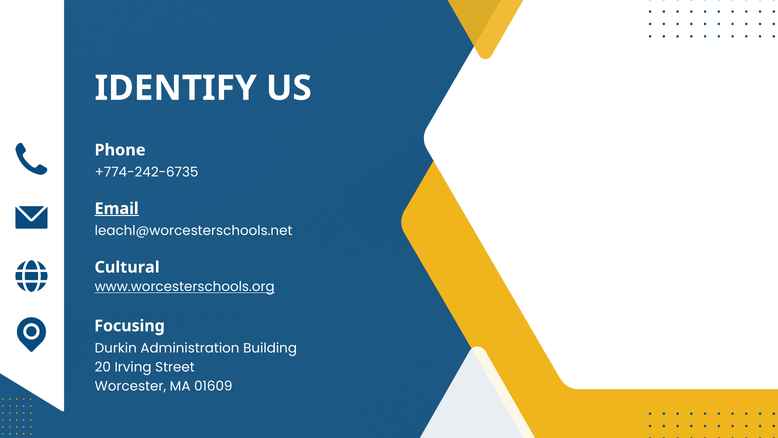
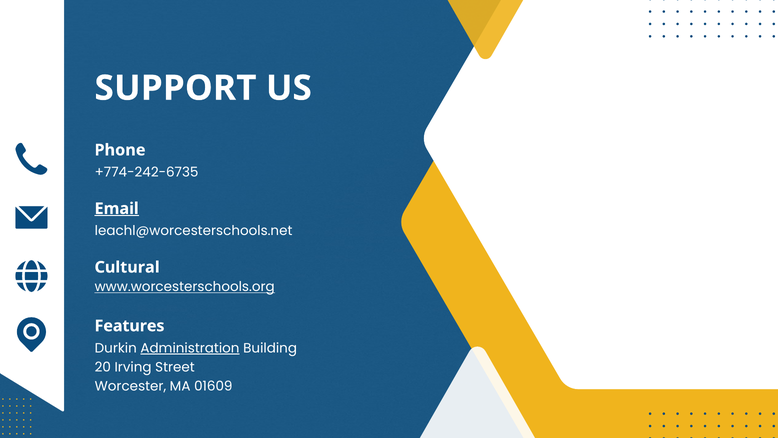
IDENTIFY: IDENTIFY -> SUPPORT (176, 88)
Focusing: Focusing -> Features (130, 326)
Administration underline: none -> present (190, 348)
